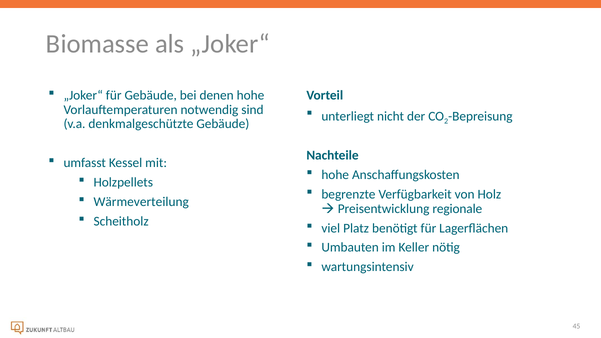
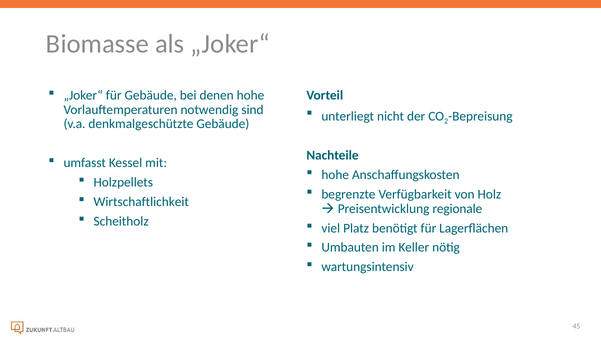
Wärmeverteilung: Wärmeverteilung -> Wirtschaftlichkeit (141, 202)
